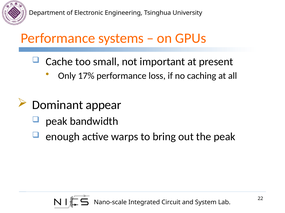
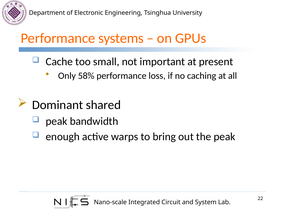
17%: 17% -> 58% (86, 76)
appear: appear -> shared (103, 105)
